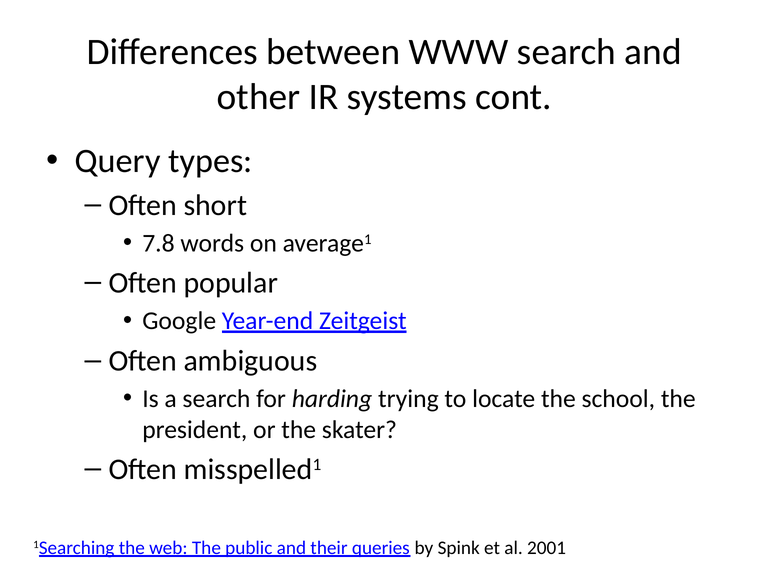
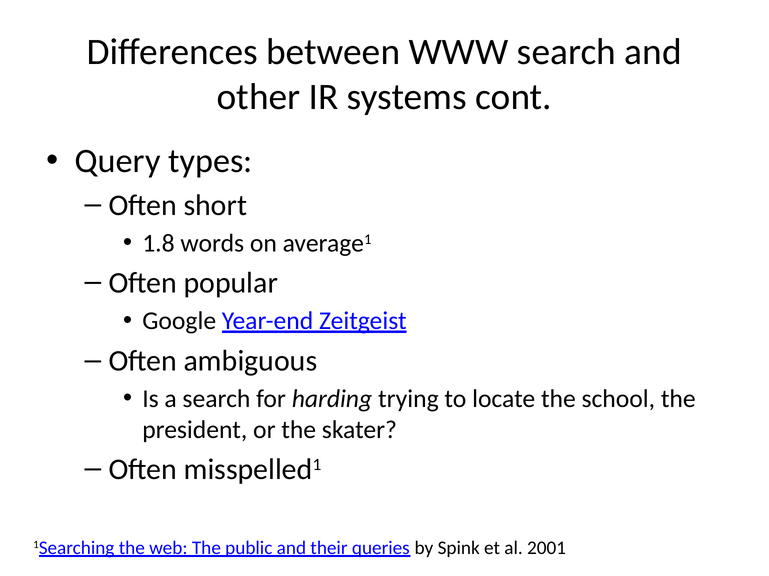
7.8: 7.8 -> 1.8 (158, 244)
